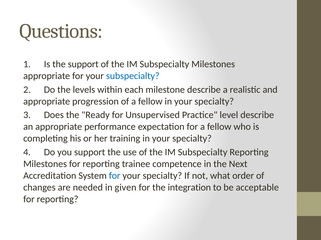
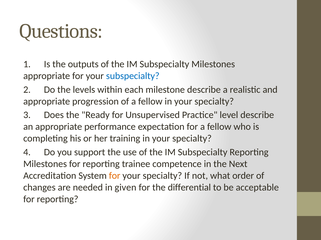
the support: support -> outputs (83, 64)
for colour: blue -> orange (115, 176)
integration: integration -> differential (189, 188)
